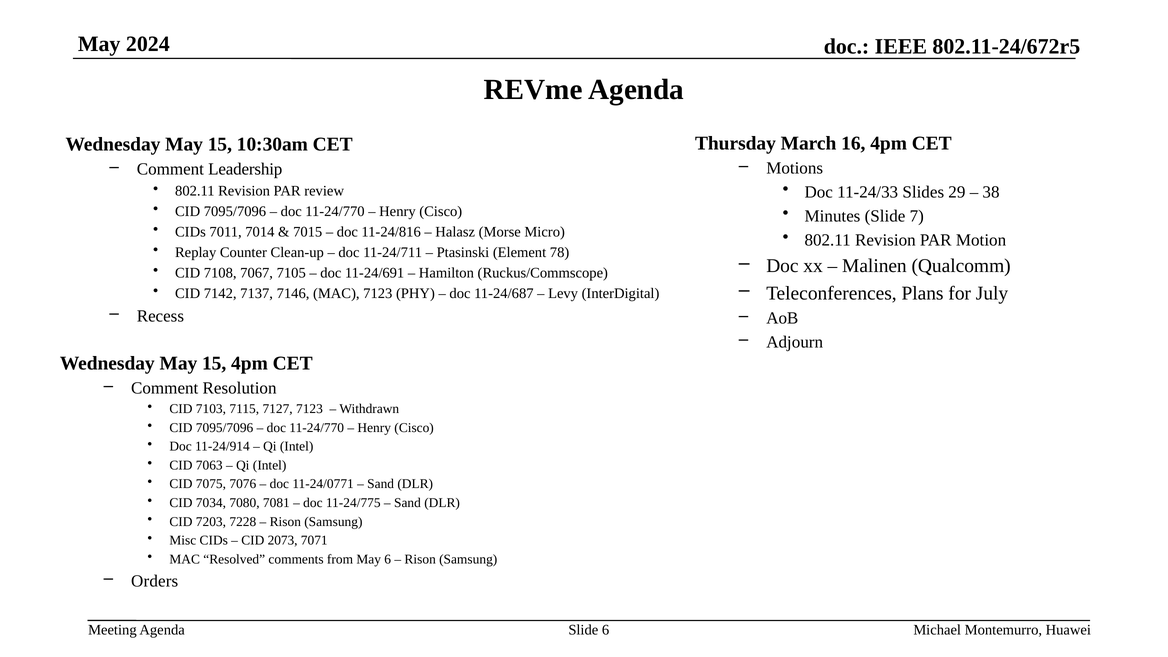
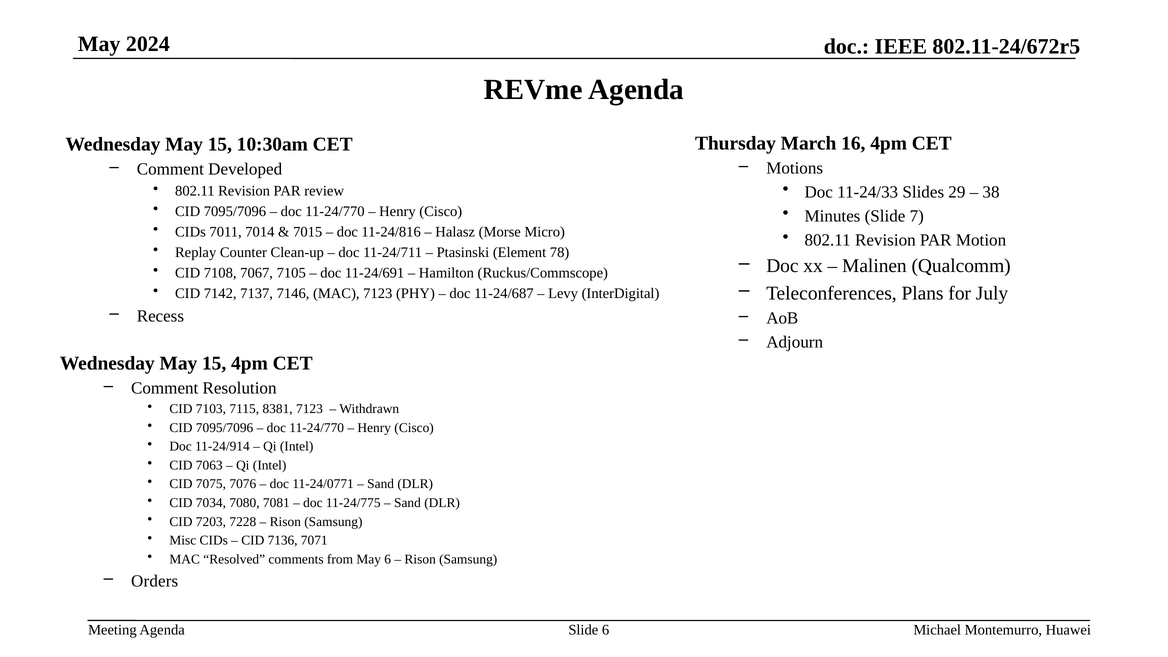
Leadership: Leadership -> Developed (245, 169)
7127: 7127 -> 8381 (278, 409)
2073: 2073 -> 7136 (283, 540)
